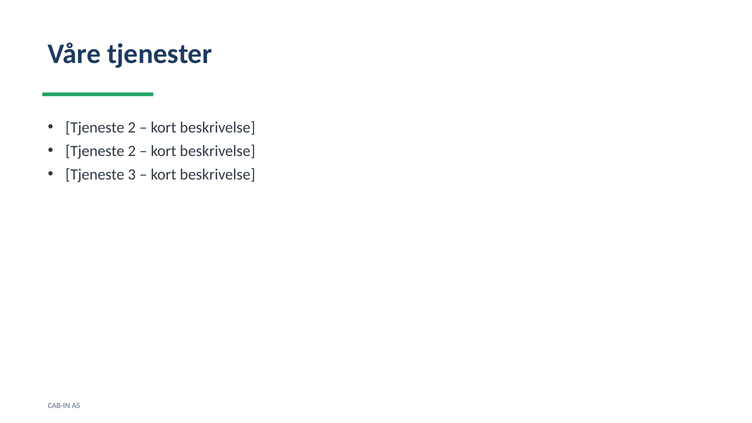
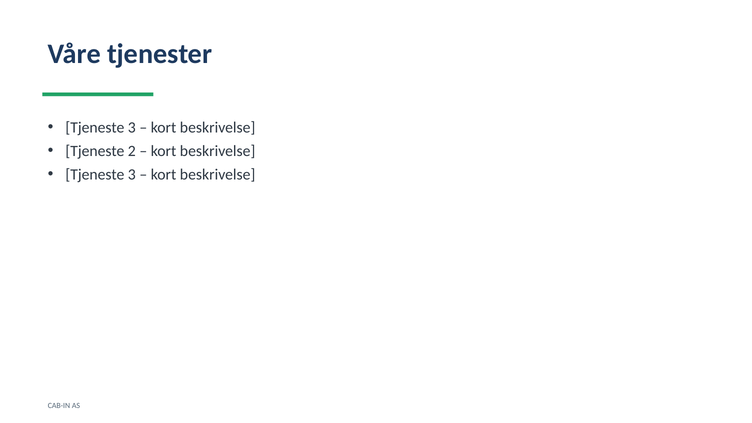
2: 2 -> 3 (132, 127)
